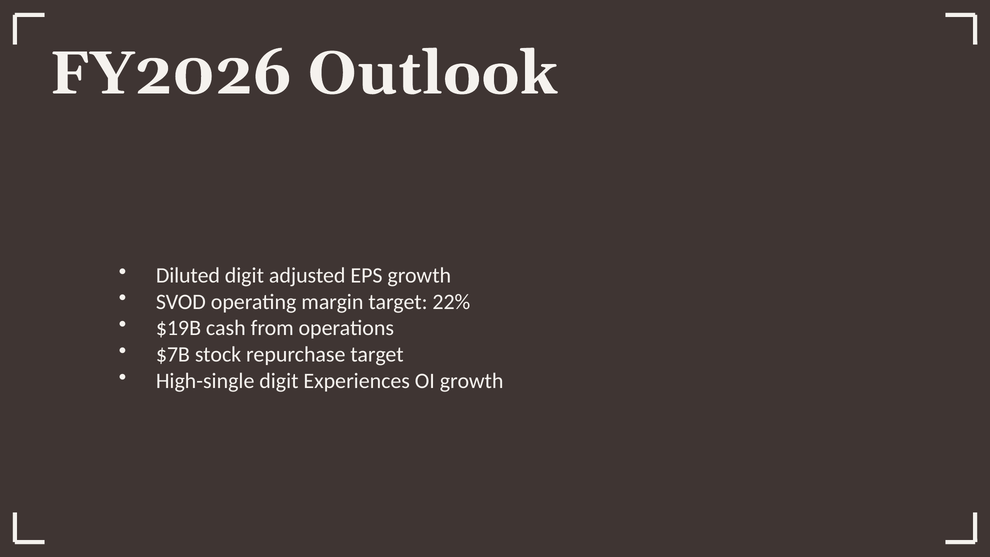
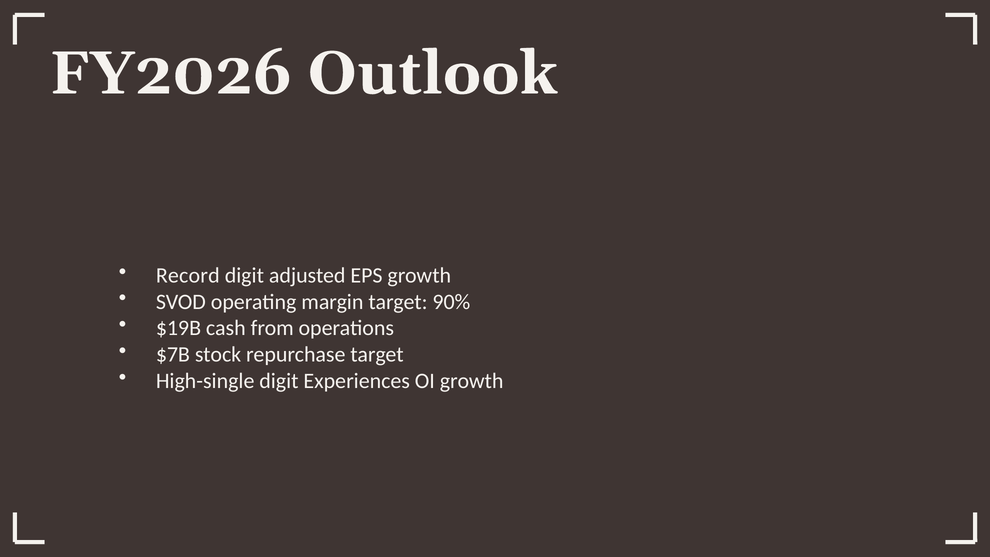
Diluted: Diluted -> Record (188, 275)
22%: 22% -> 90% (451, 302)
